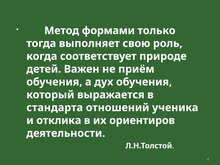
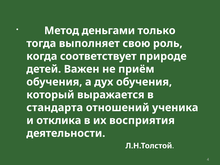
формами: формами -> деньгами (108, 31)
ориентиров: ориентиров -> восприятия (142, 120)
